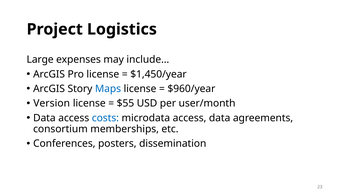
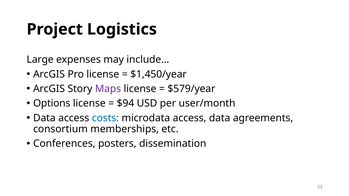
Maps colour: blue -> purple (108, 89)
$960/year: $960/year -> $579/year (191, 89)
Version: Version -> Options (52, 104)
$55: $55 -> $94 (125, 104)
